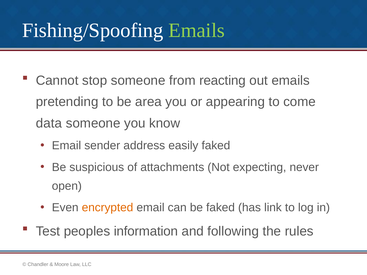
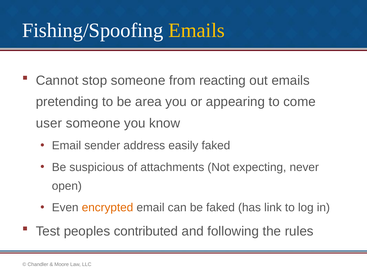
Emails colour: light green -> yellow (197, 30)
data: data -> user (49, 123)
information: information -> contributed (146, 231)
